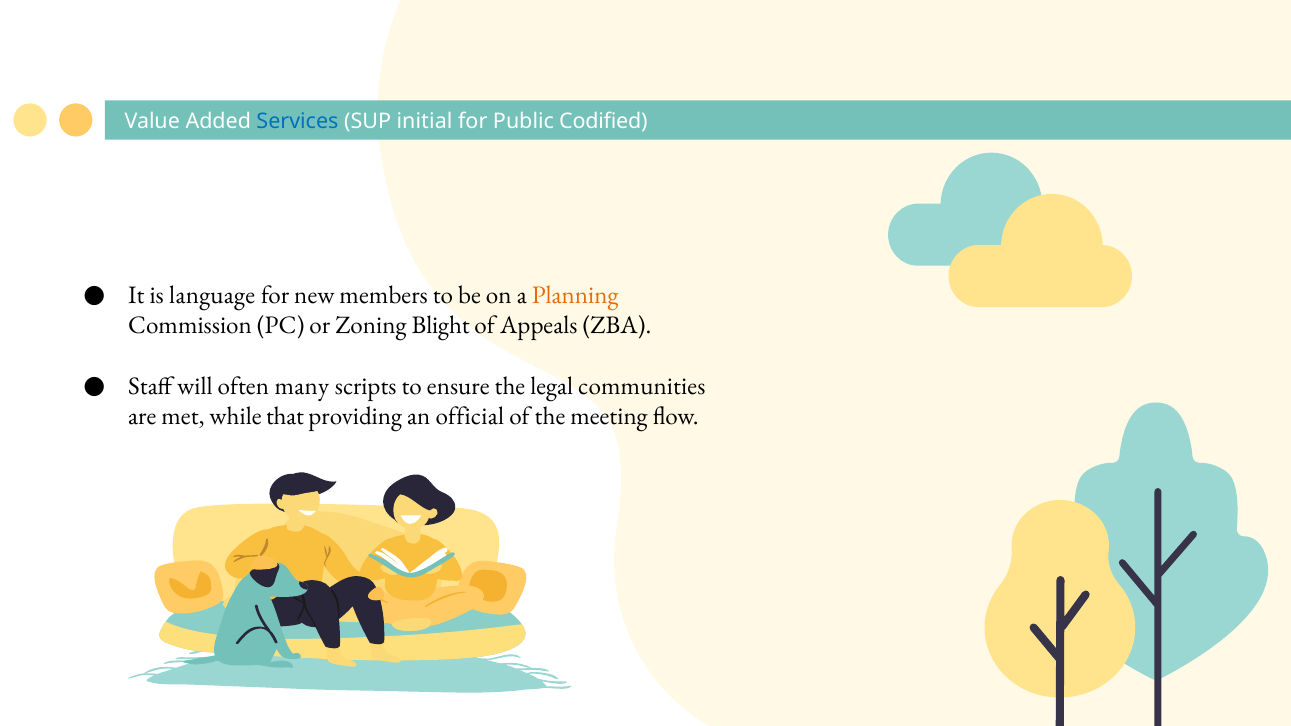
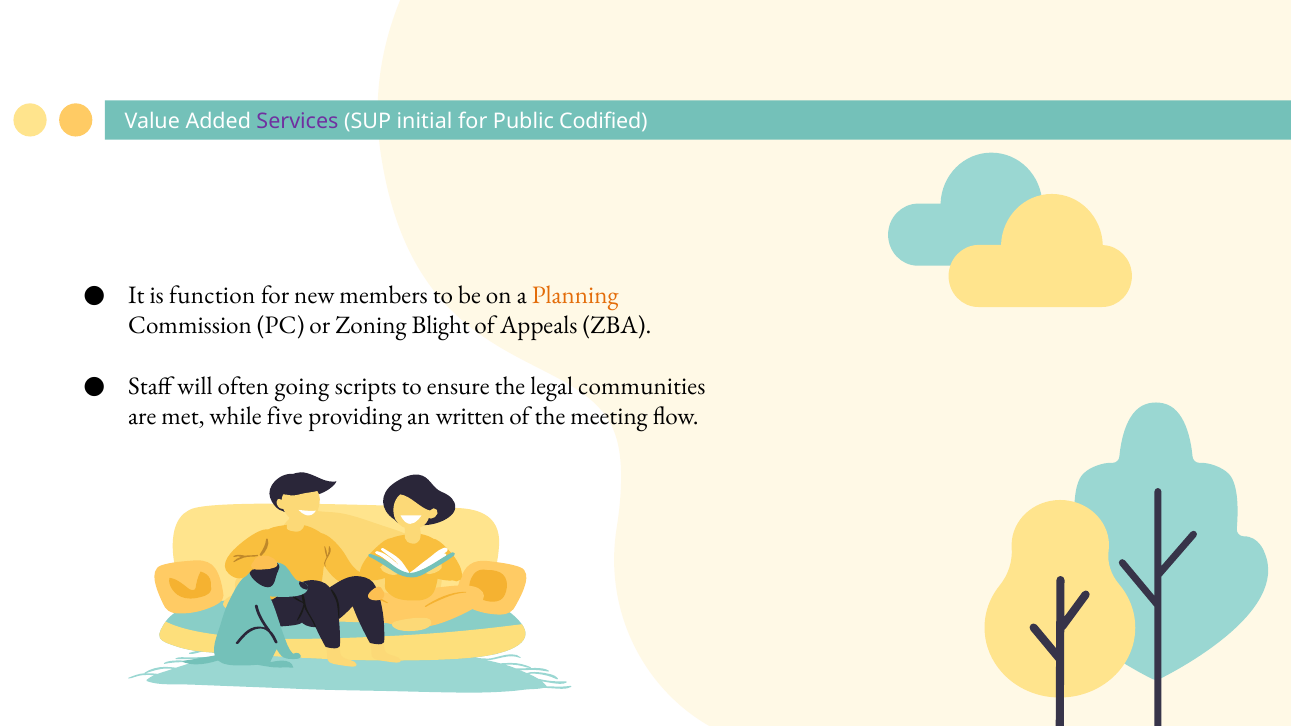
Services colour: blue -> purple (297, 122)
language: language -> function (212, 296)
many: many -> going (302, 386)
that: that -> five (285, 416)
official: official -> written (470, 416)
